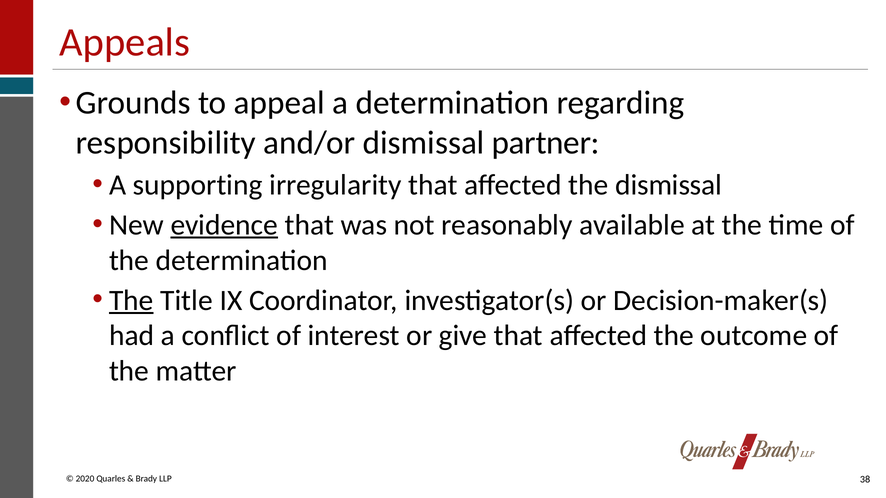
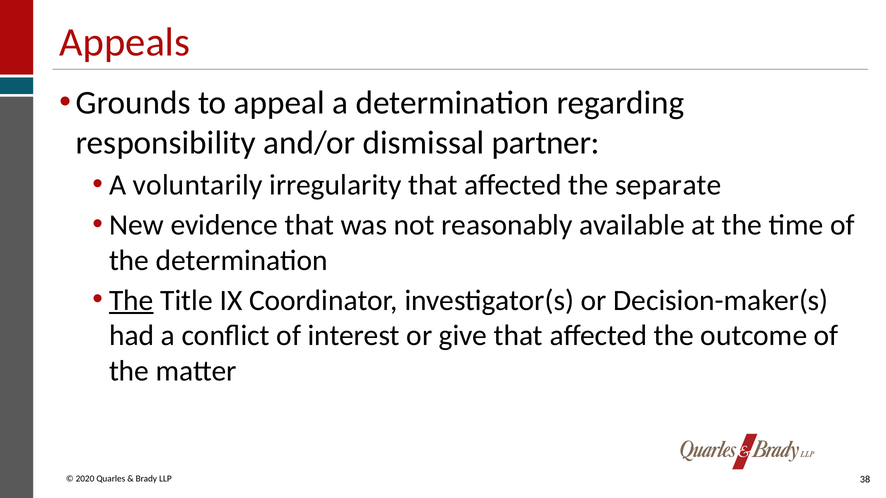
supporting: supporting -> voluntarily (198, 185)
the dismissal: dismissal -> separate (668, 185)
evidence underline: present -> none (224, 225)
